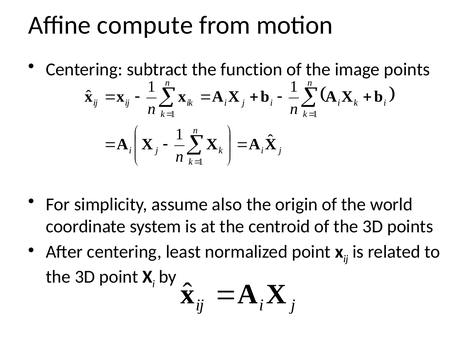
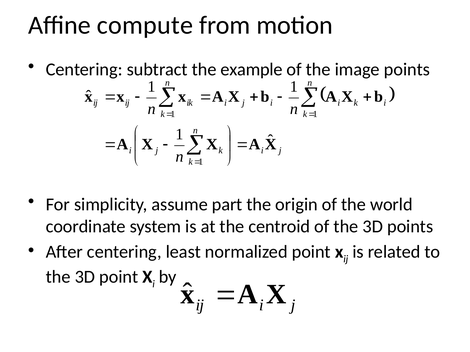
function: function -> example (252, 69)
also: also -> part (227, 205)
